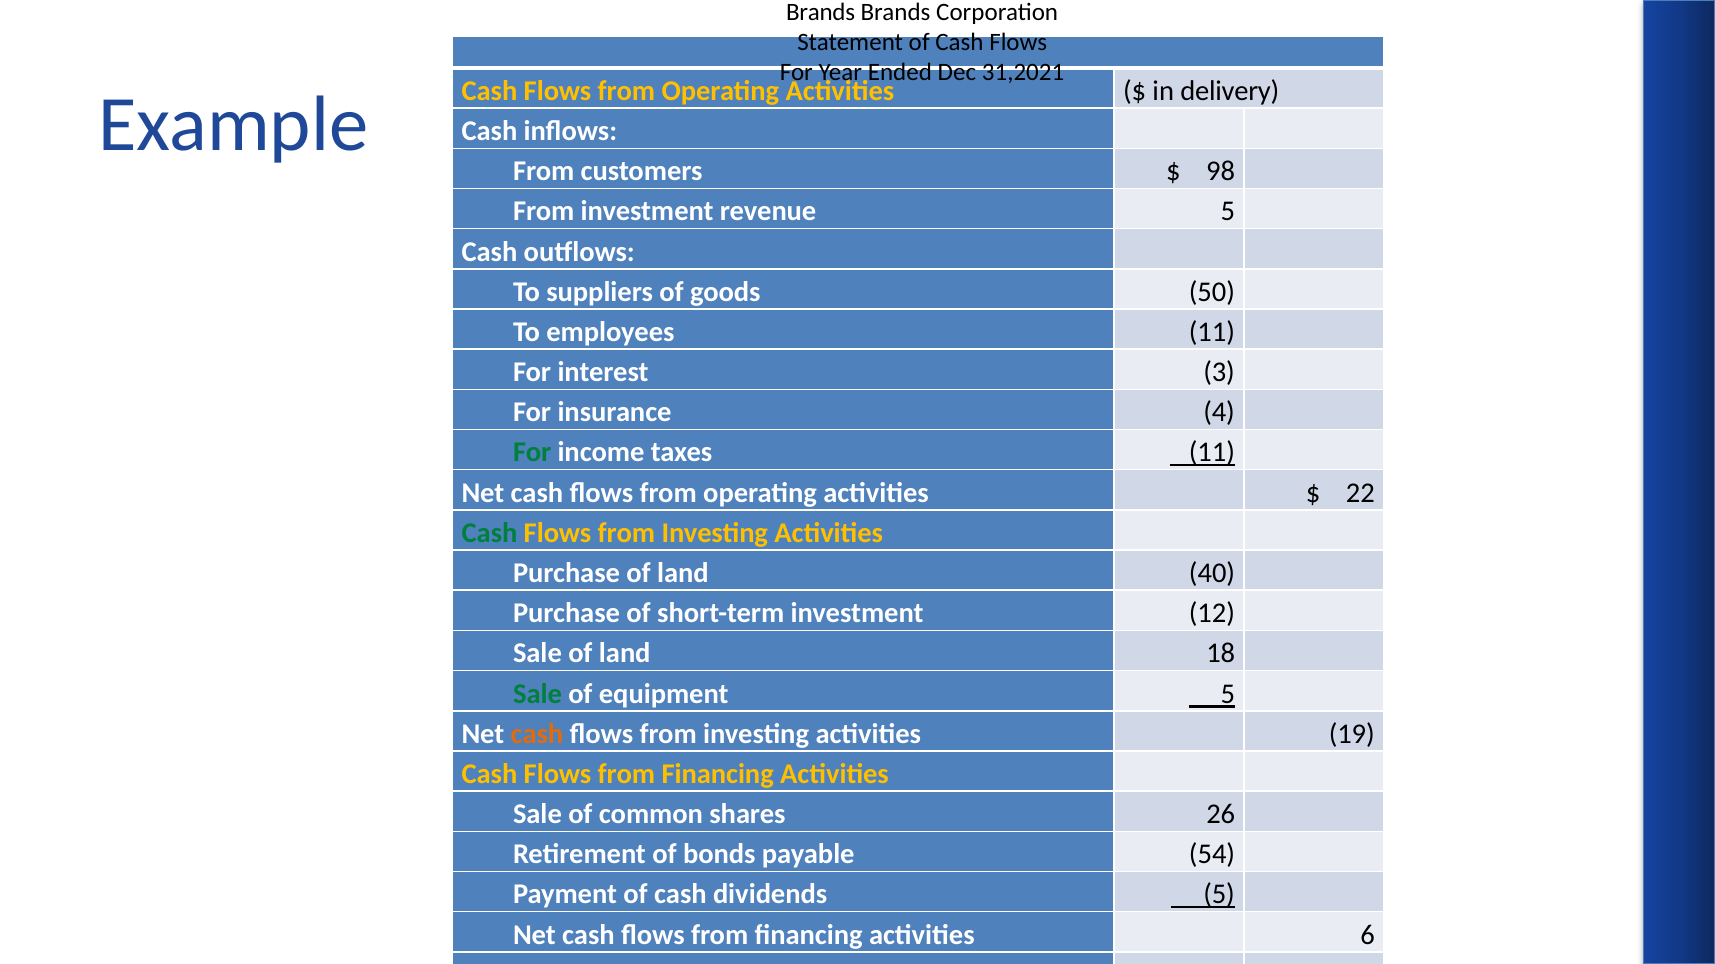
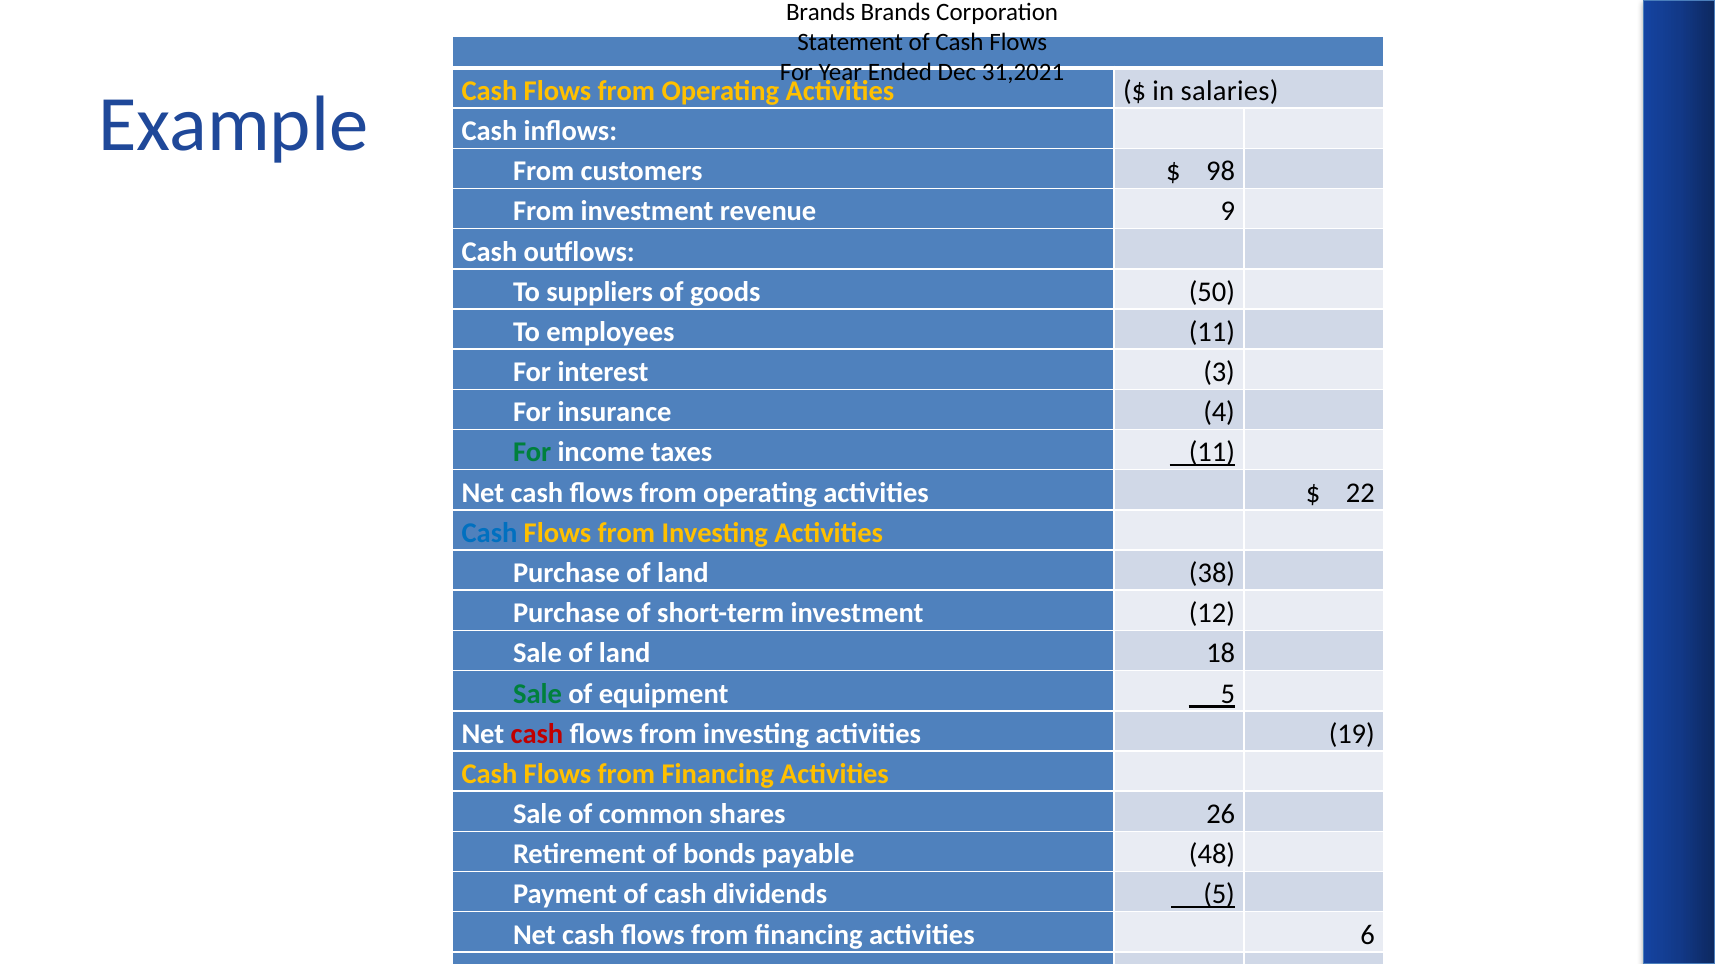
delivery: delivery -> salaries (1230, 91)
revenue 5: 5 -> 9 (1228, 212)
Cash colour: green -> blue (490, 533)
40: 40 -> 38 (1212, 574)
cash colour: orange -> red (537, 734)
54: 54 -> 48 (1212, 855)
